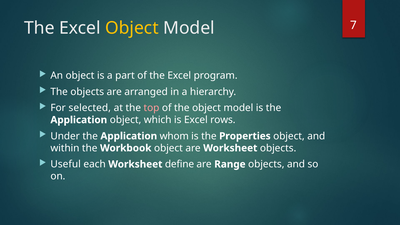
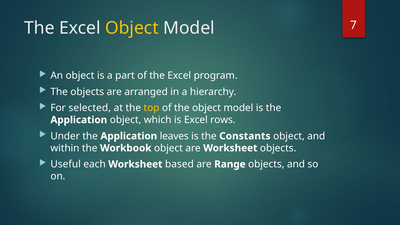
top colour: pink -> yellow (151, 108)
whom: whom -> leaves (174, 136)
Properties: Properties -> Constants (245, 136)
define: define -> based (179, 164)
